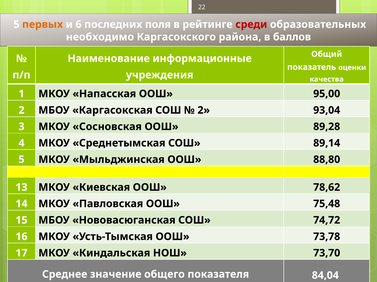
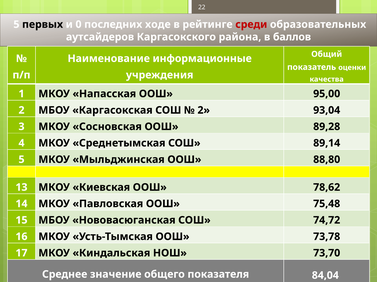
первых colour: orange -> black (43, 24)
6: 6 -> 0 (79, 24)
поля: поля -> ходе (158, 24)
необходимо: необходимо -> аутсайдеров (100, 37)
